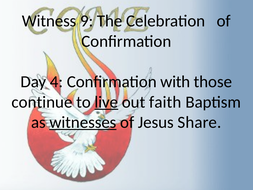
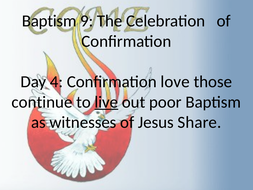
Witness: Witness -> Baptism (49, 21)
with: with -> love (175, 82)
faith: faith -> poor (165, 102)
witnesses underline: present -> none (83, 122)
